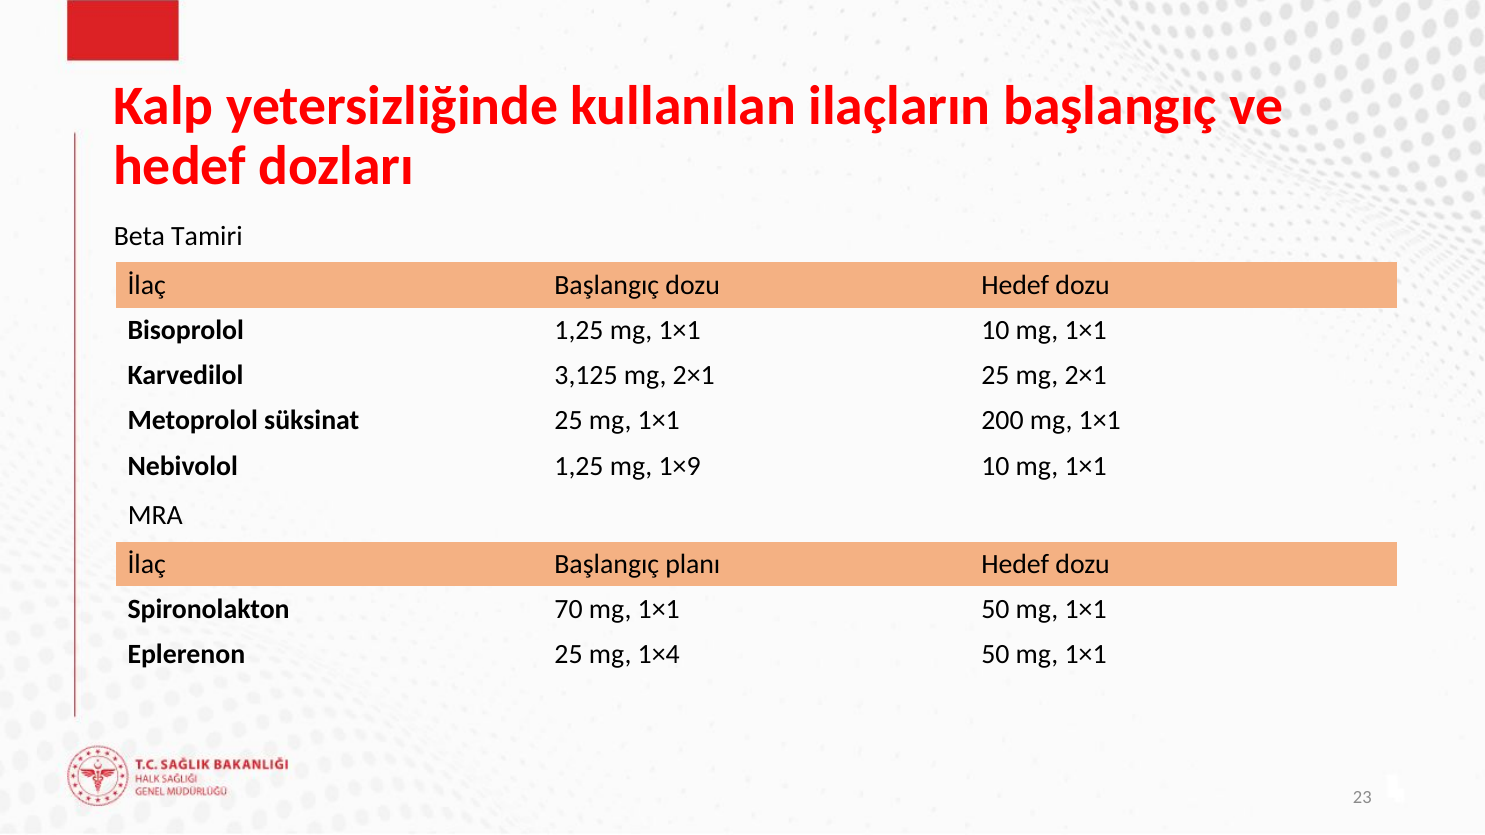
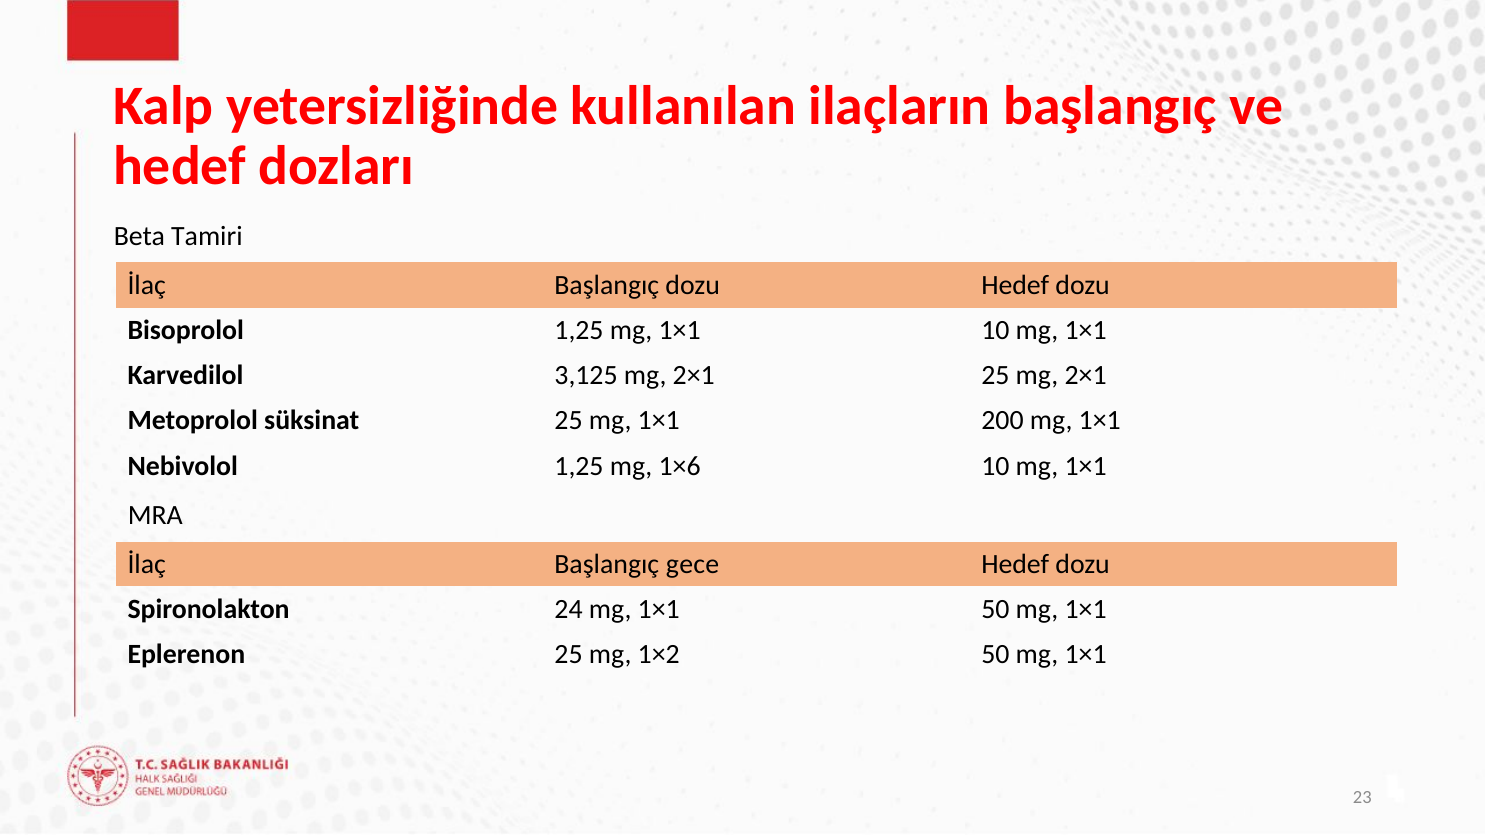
1×9: 1×9 -> 1×6 (680, 466)
planı: planı -> gece (693, 565)
70: 70 -> 24 (569, 609)
1×4: 1×4 -> 1×2 (659, 654)
